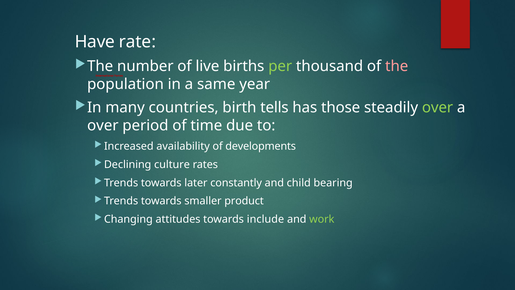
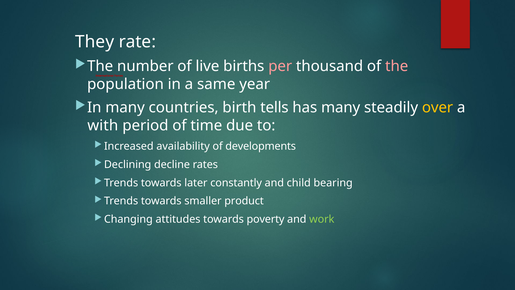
Have: Have -> They (95, 42)
per colour: light green -> pink (280, 66)
has those: those -> many (341, 108)
over colour: light green -> yellow (438, 108)
over: over -> with (103, 126)
culture: culture -> decline (172, 164)
include: include -> poverty (266, 219)
